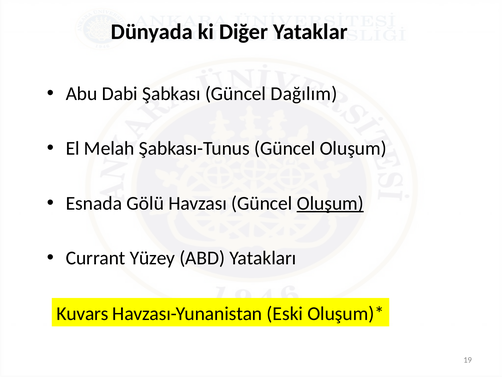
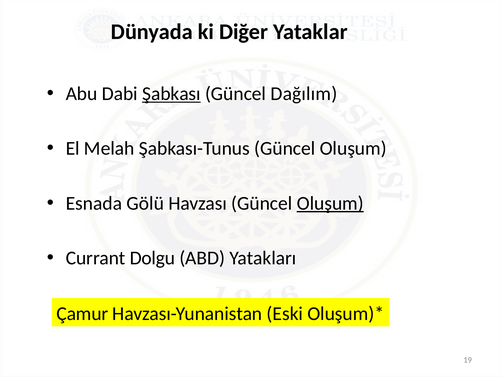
Şabkası underline: none -> present (171, 94)
Yüzey: Yüzey -> Dolgu (152, 258)
Kuvars: Kuvars -> Çamur (82, 313)
